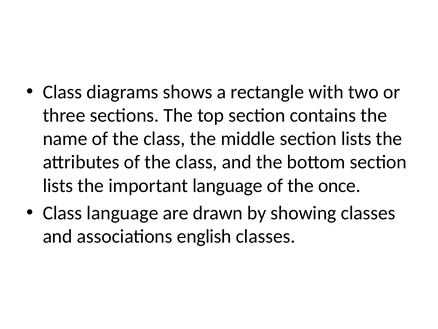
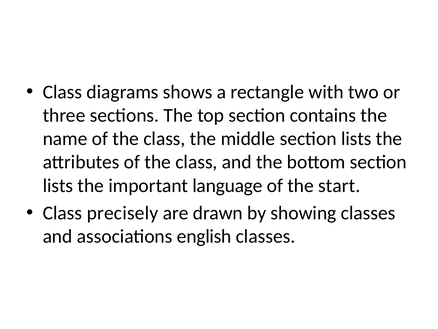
once: once -> start (339, 185)
Class language: language -> precisely (122, 213)
